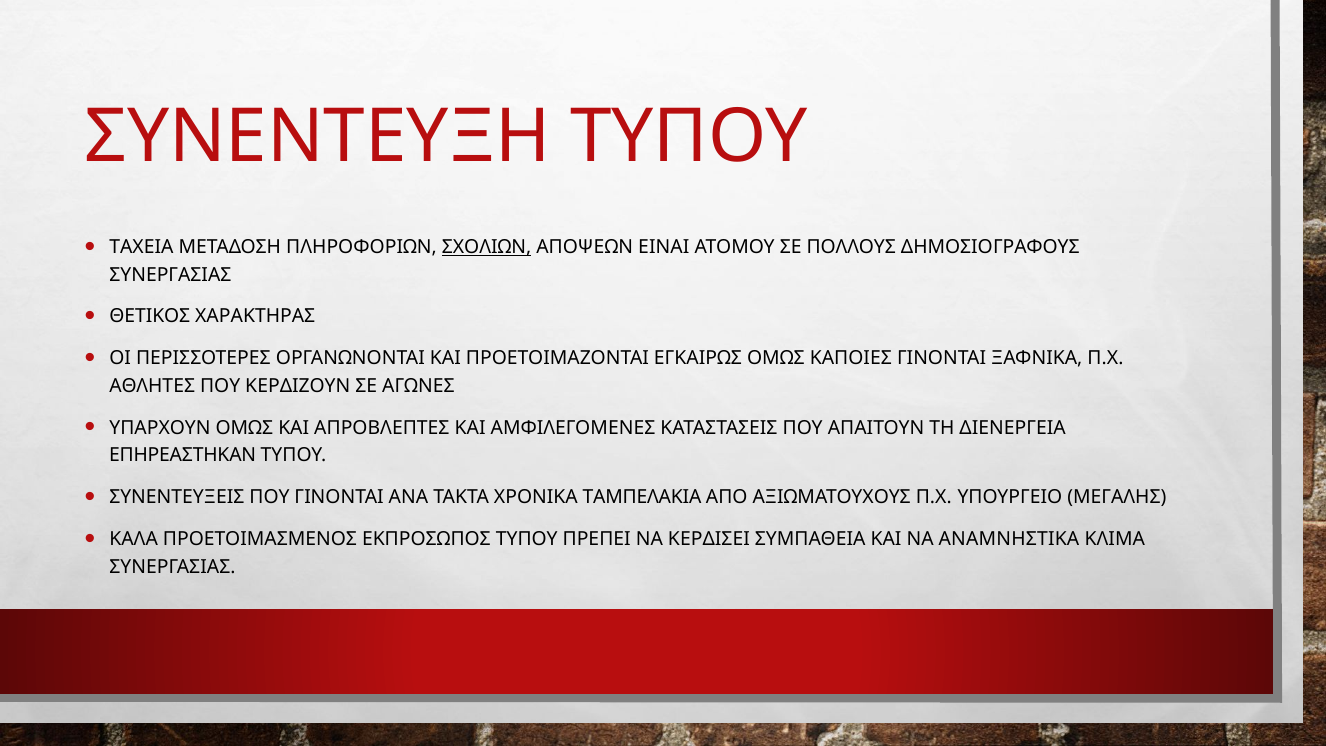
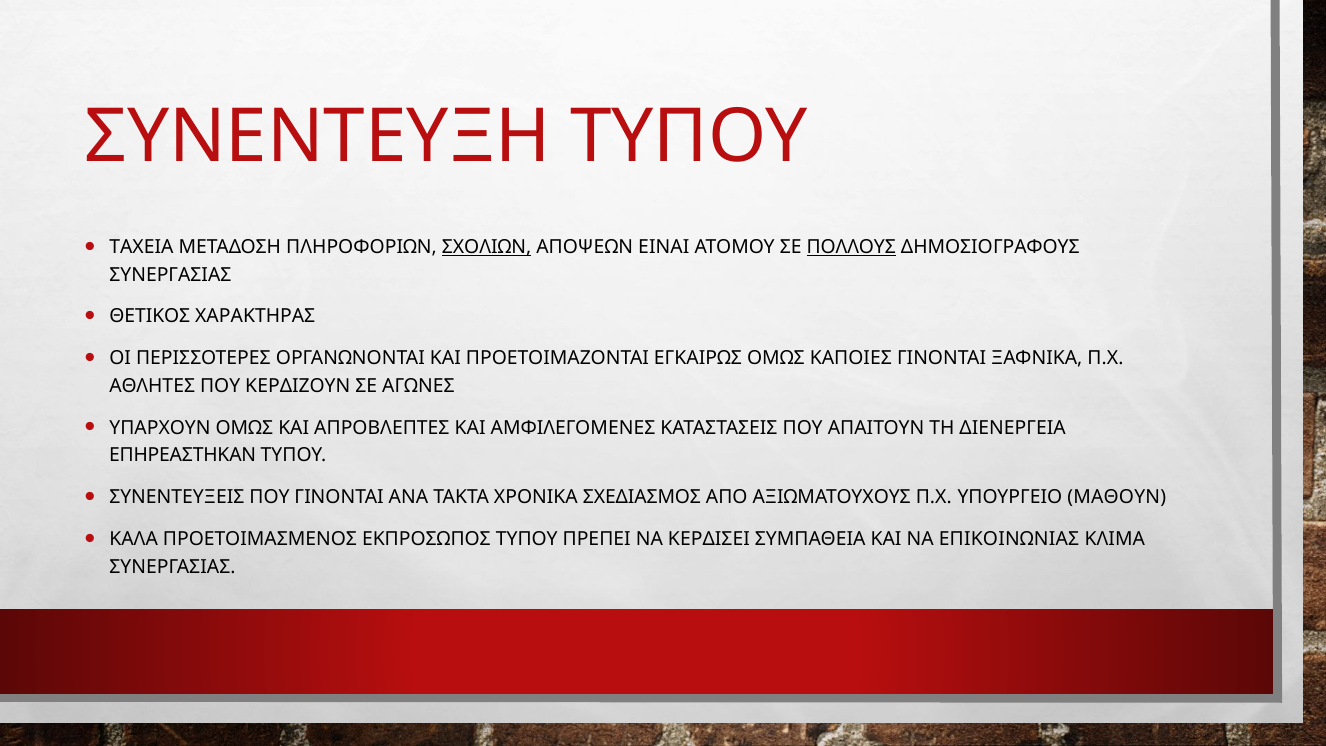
ΠΟΛΛΟΥΣ underline: none -> present (851, 247)
ΤΑΜΠΕΛΑΚΙΑ: ΤΑΜΠΕΛΑΚΙΑ -> ΣΧΕΔΙΑΣΜΟΣ (642, 497)
ΜΕΓΑΛΗΣ: ΜΕΓΑΛΗΣ -> ΜΑΘΟΥΝ (1117, 497)
ΑΝΑΜΝΗΣΤΙΚΑ: ΑΝΑΜΝΗΣΤΙΚΑ -> ΕΠΙΚΟΙΝΩΝΙΑΣ (1009, 539)
